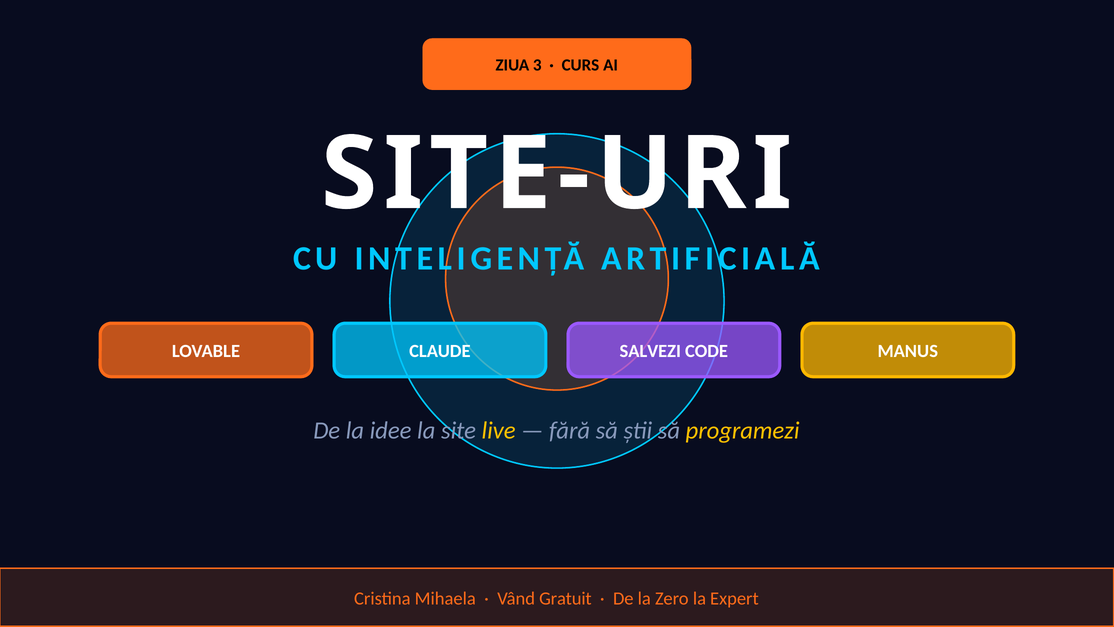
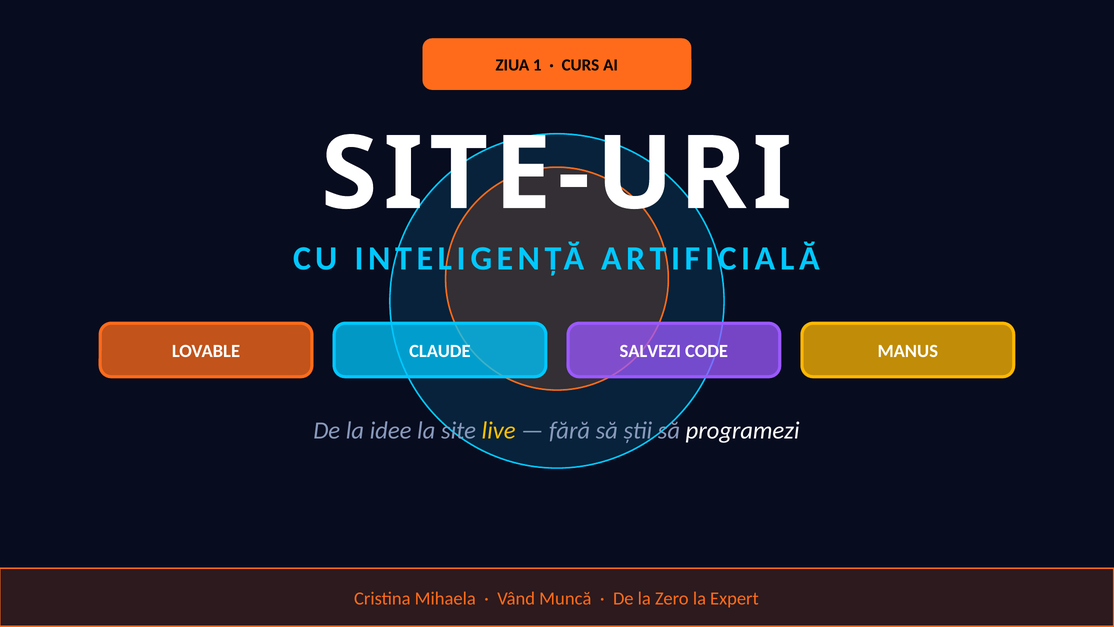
3: 3 -> 1 (537, 65)
programezi colour: yellow -> white (743, 431)
Gratuit: Gratuit -> Muncă (565, 598)
